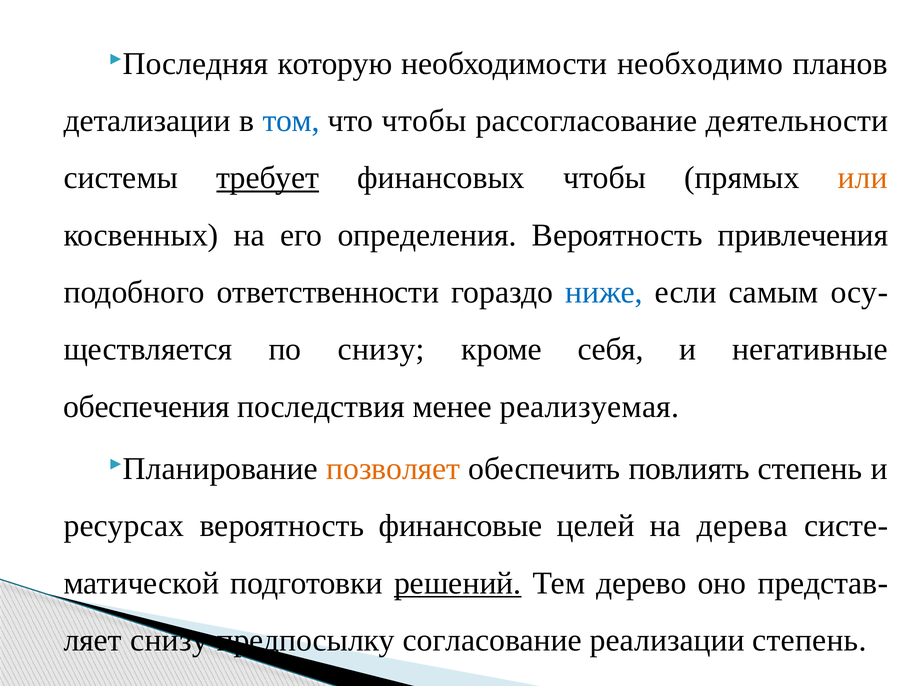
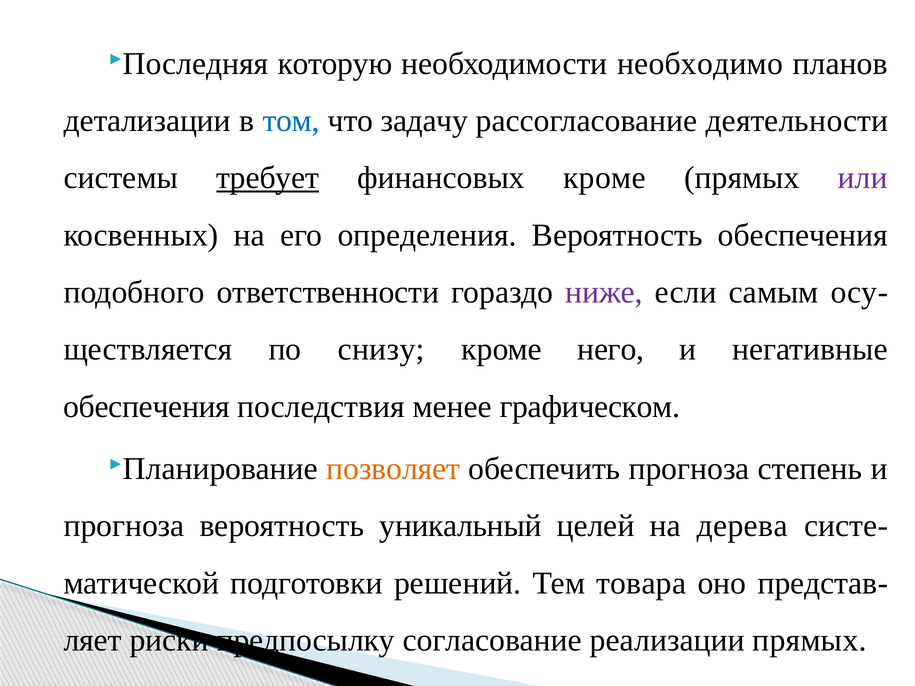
что чтобы: чтобы -> задачу (424, 121)
финансовых чтобы: чтобы -> кроме (604, 178)
или colour: orange -> purple (863, 178)
Вероятность привлечения: привлечения -> обеспечения (803, 235)
ниже colour: blue -> purple (604, 292)
себя: себя -> него (611, 350)
реализуемая: реализуемая -> графическом (590, 407)
обеспечить повлиять: повлиять -> прогноза (689, 469)
ресурсах: ресурсах -> прогноза (124, 526)
финансовые: финансовые -> уникальный (461, 526)
решений underline: present -> none (458, 583)
дерево: дерево -> товара (641, 583)
снизу: снизу -> риски (169, 640)
реализации степень: степень -> прямых (810, 640)
